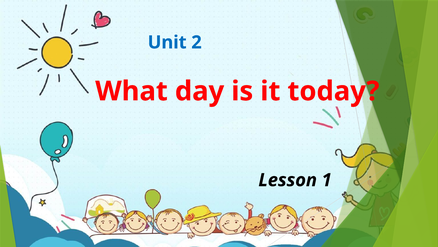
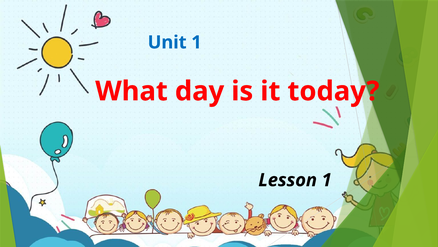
Unit 2: 2 -> 1 (196, 42)
